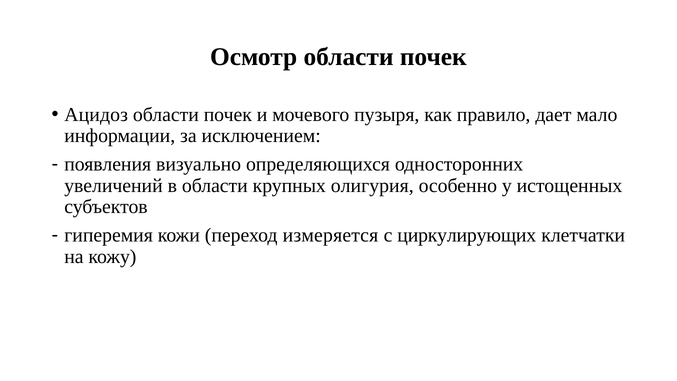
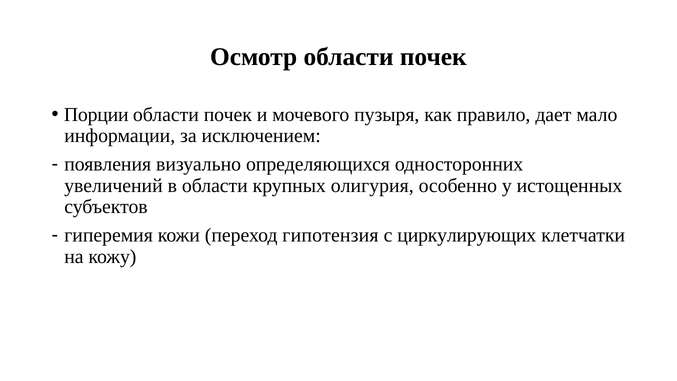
Ацидоз: Ацидоз -> Порции (96, 114)
измеряется: измеряется -> гипотензия (330, 235)
